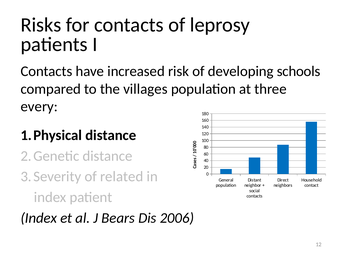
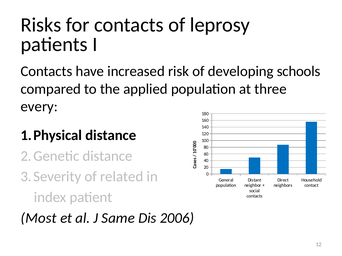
villages: villages -> applied (145, 89)
Index: Index -> Most (39, 218)
Bears: Bears -> Same (118, 218)
